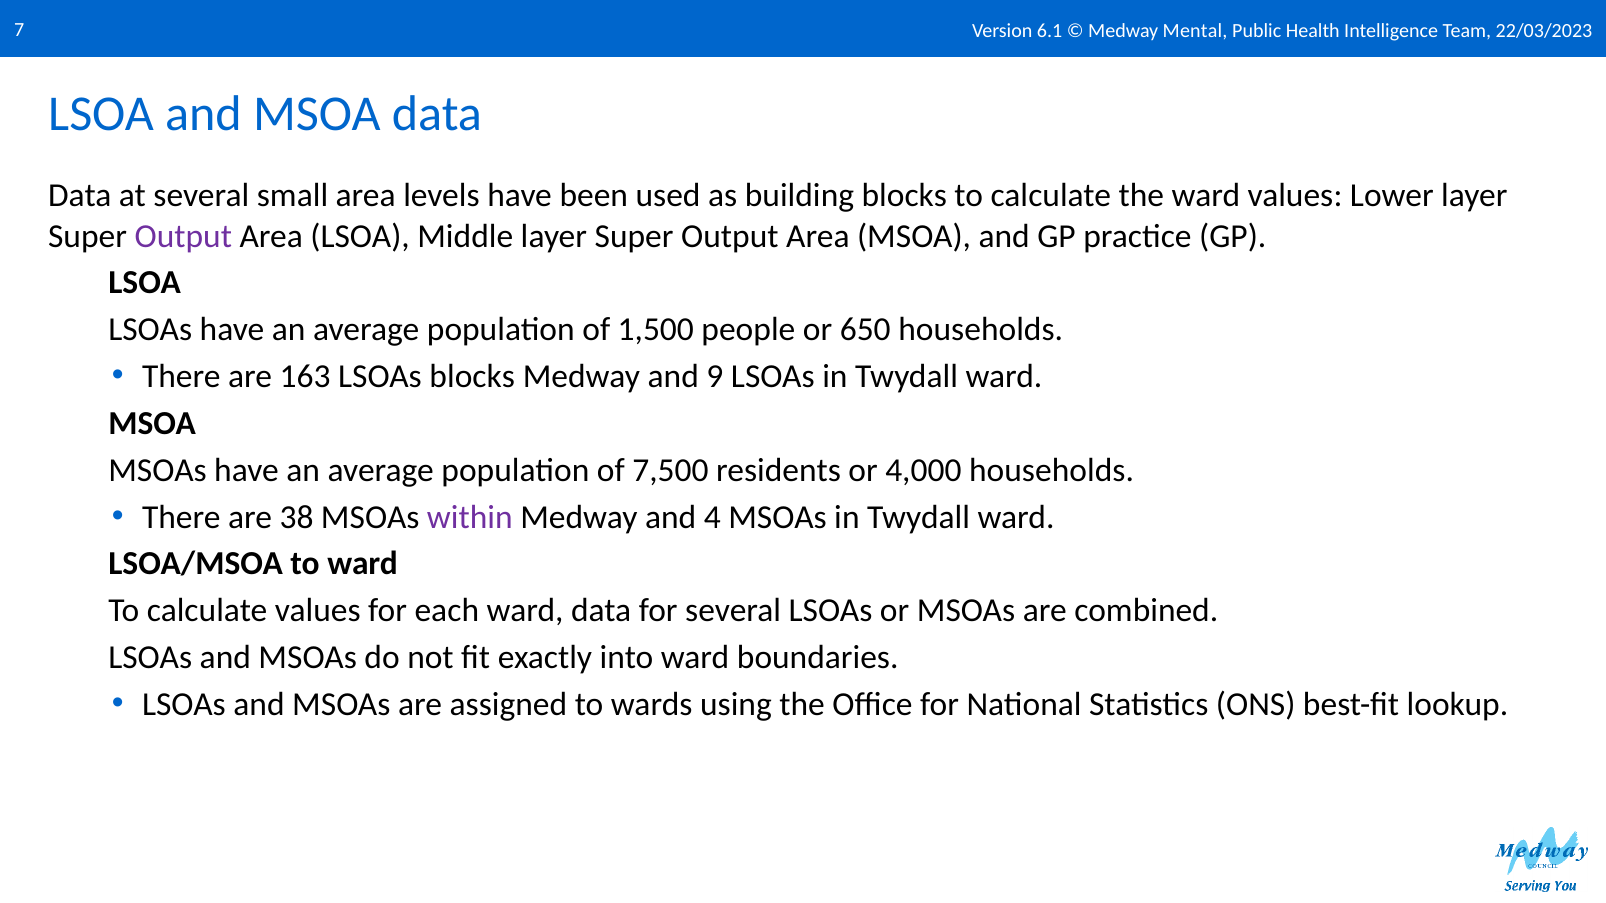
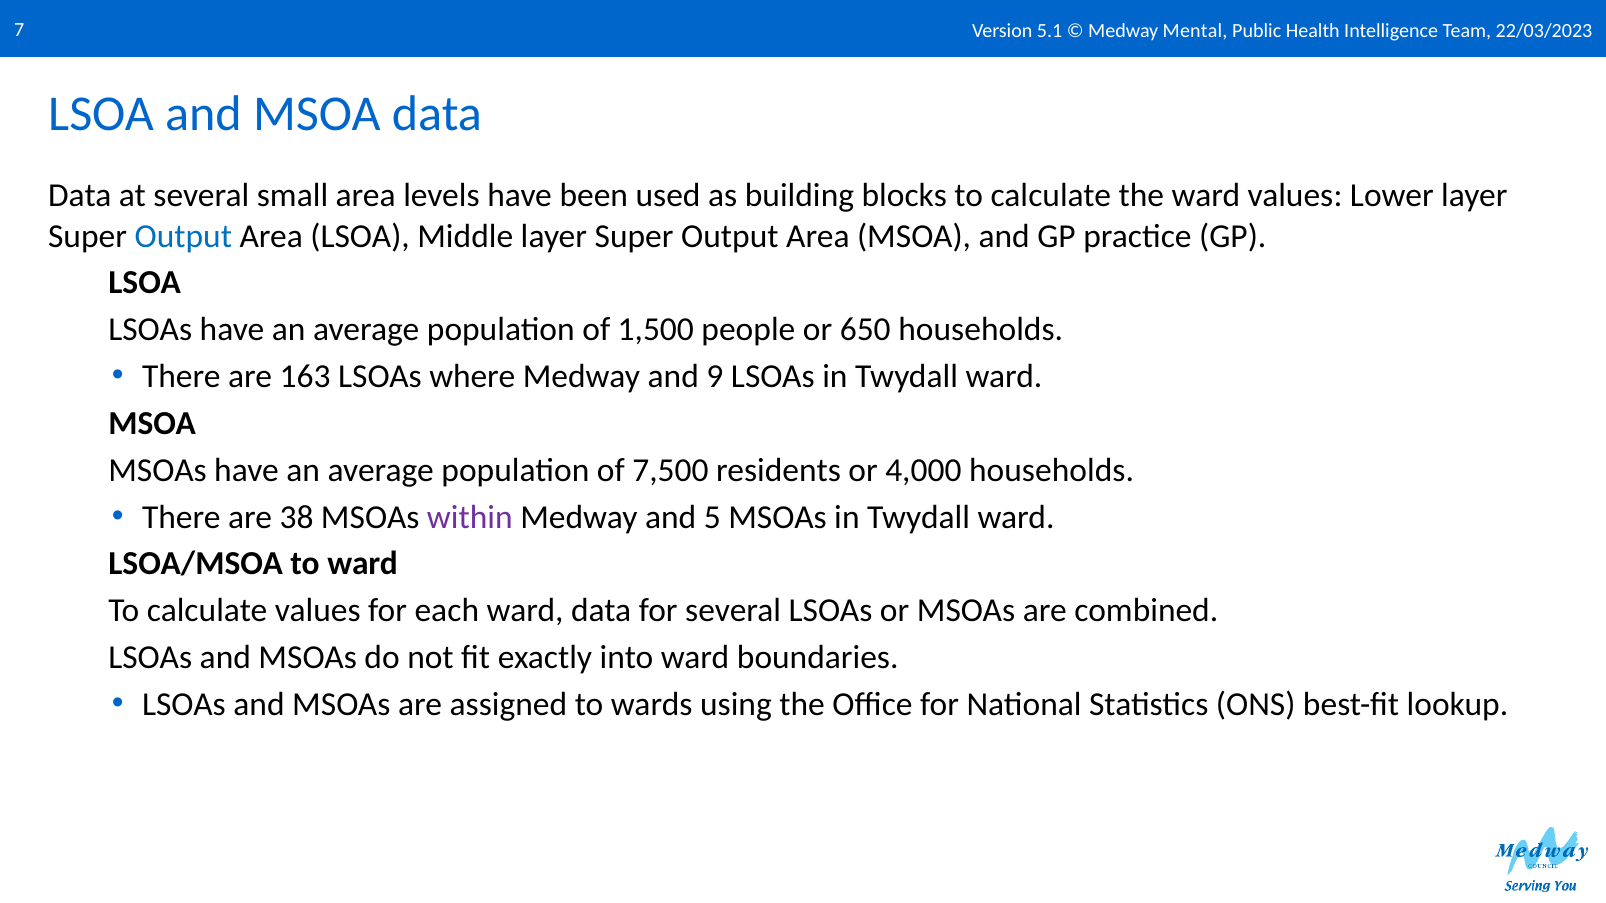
6.1: 6.1 -> 5.1 (1050, 31)
Output colour: purple -> blue (183, 236)
LSOAs blocks: blocks -> where (472, 377)
4: 4 -> 5 (712, 517)
